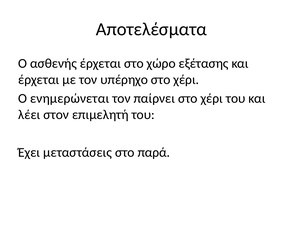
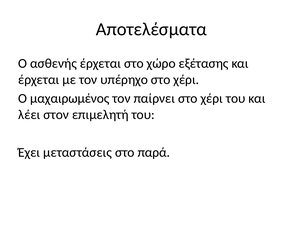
ενημερώνεται: ενημερώνεται -> μαχαιρωμένος (70, 99)
